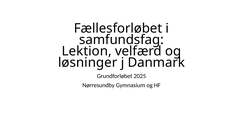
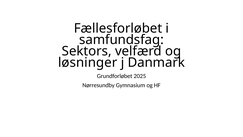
Lektion: Lektion -> Sektors (87, 51)
